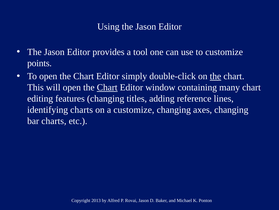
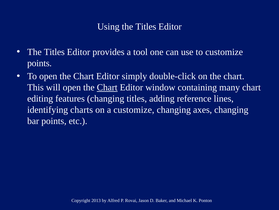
Using the Jason: Jason -> Titles (146, 26)
Jason: Jason -> Titles (54, 52)
the underline: present -> none (215, 76)
bar charts: charts -> points (54, 121)
